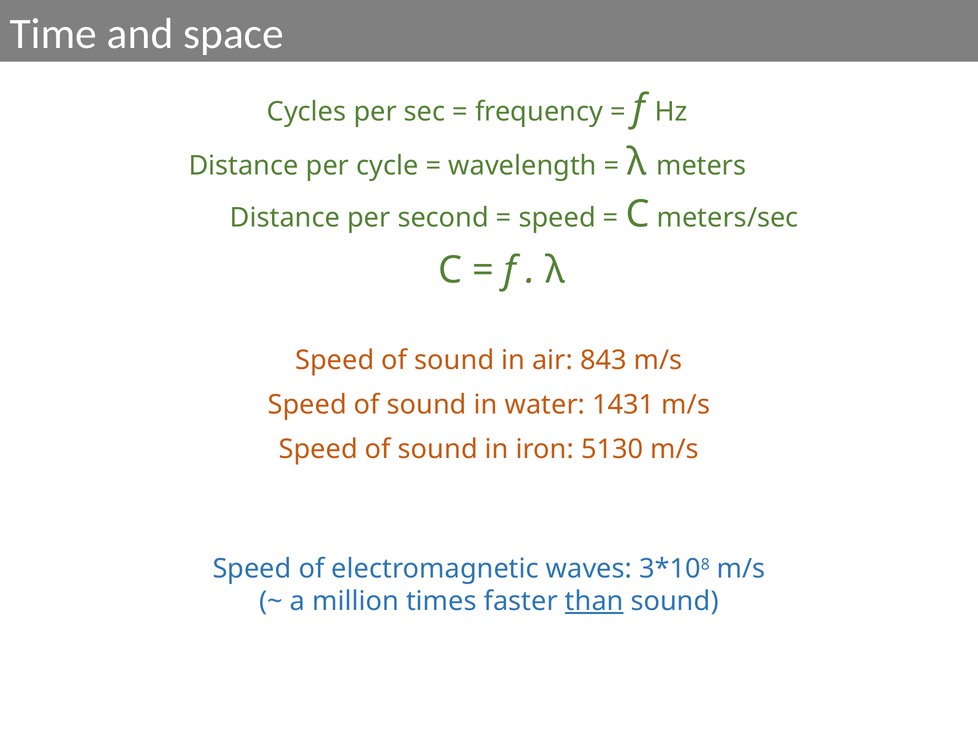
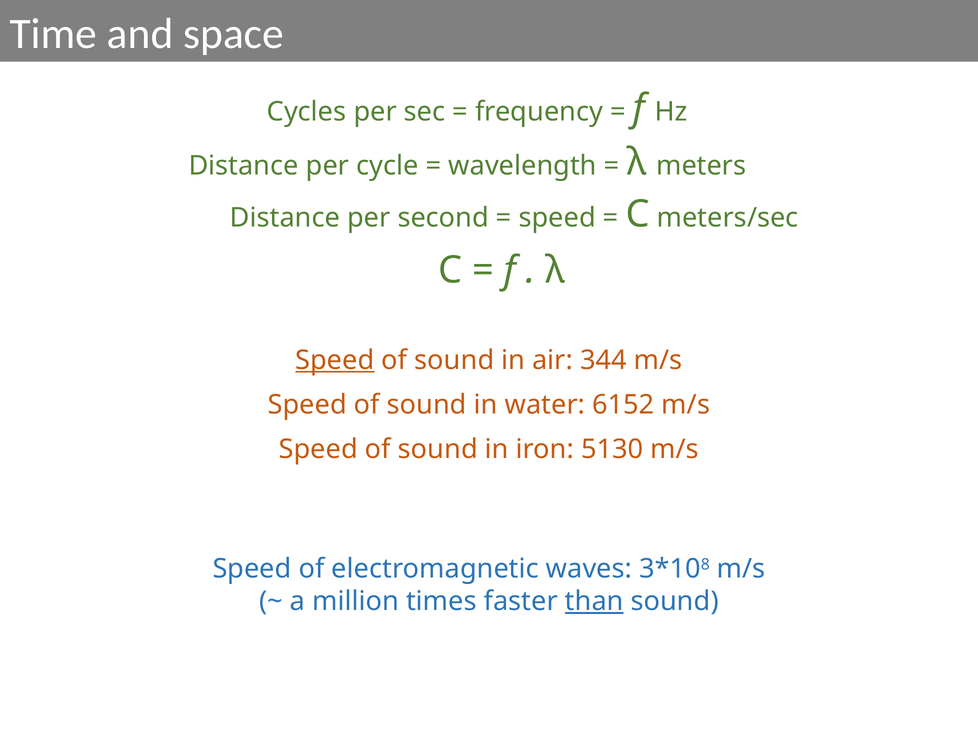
Speed underline: none -> present (335, 360)
843: 843 -> 344 (603, 360)
1431: 1431 -> 6152 (623, 405)
